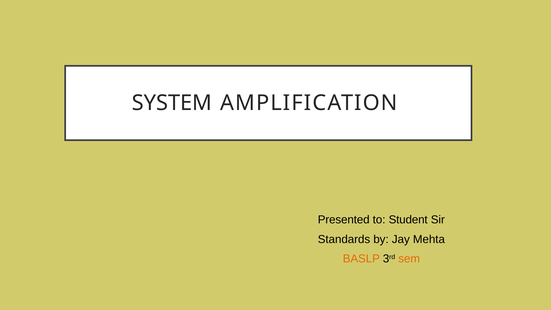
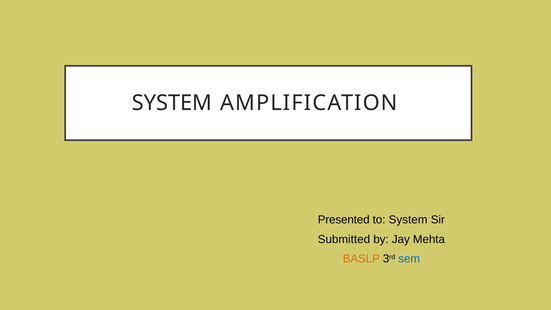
to Student: Student -> System (408, 220)
Standards: Standards -> Submitted (344, 239)
sem colour: orange -> blue (409, 259)
